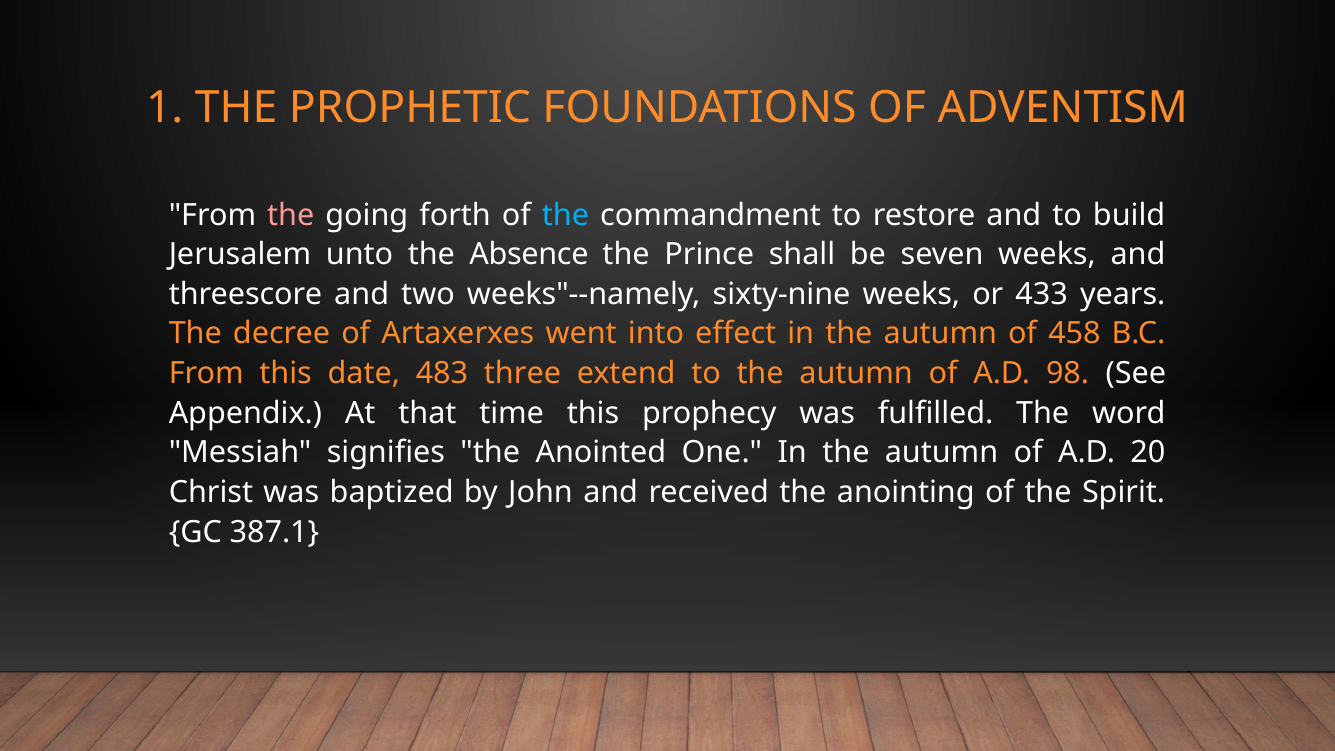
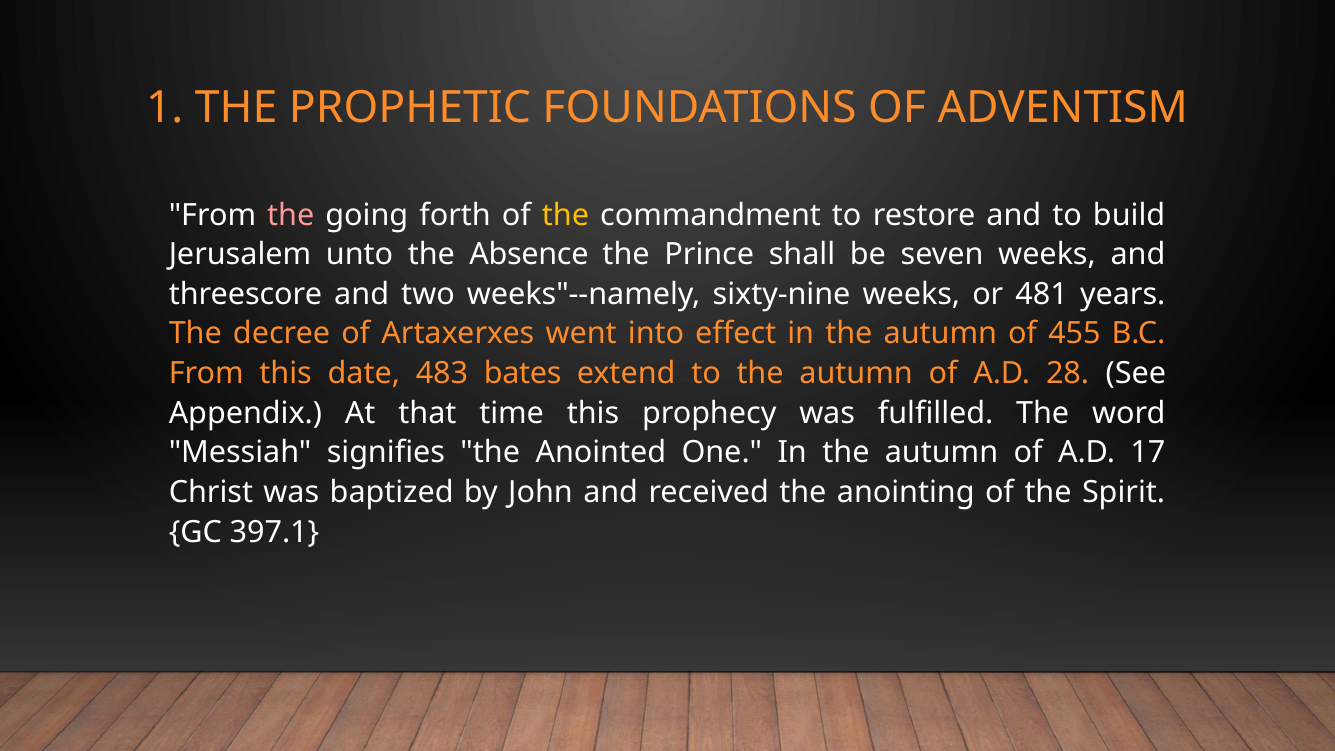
the colour: light blue -> yellow (566, 215)
433: 433 -> 481 (1042, 294)
458: 458 -> 455 (1074, 334)
three: three -> bates (523, 373)
98: 98 -> 28 (1068, 373)
20: 20 -> 17 (1148, 453)
387.1: 387.1 -> 397.1 (275, 532)
